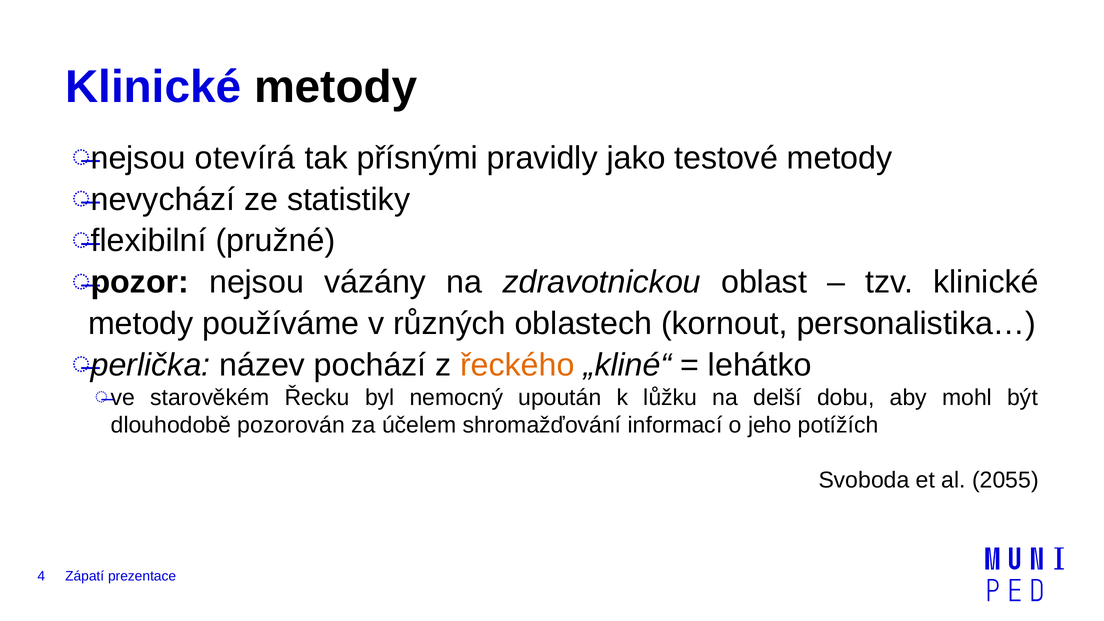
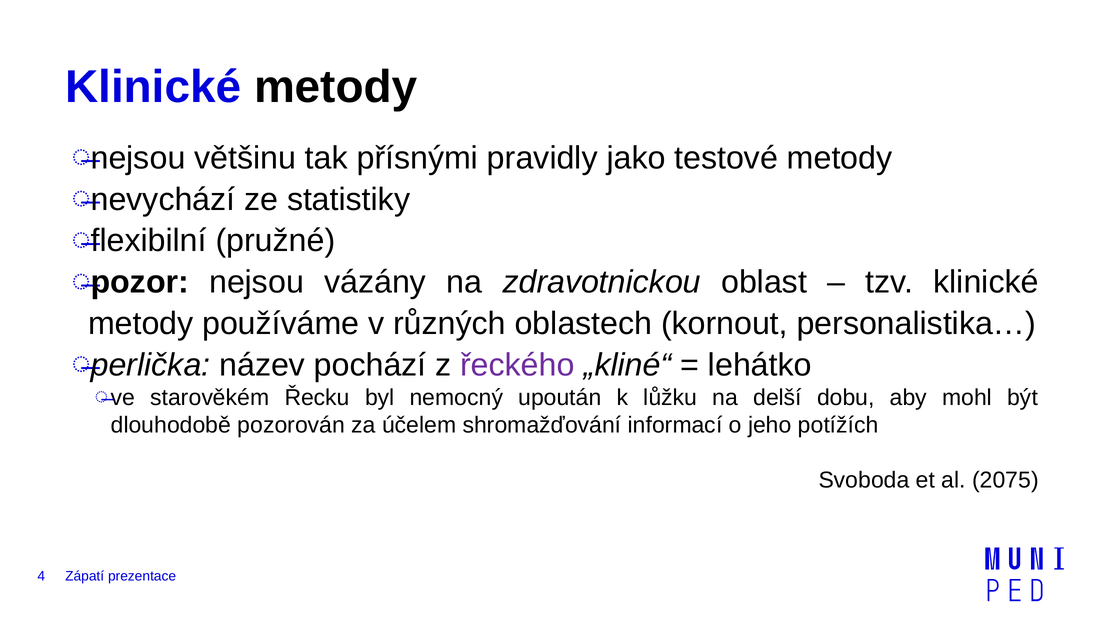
otevírá: otevírá -> většinu (245, 158)
řeckého colour: orange -> purple (517, 365)
2055: 2055 -> 2075 (1005, 480)
